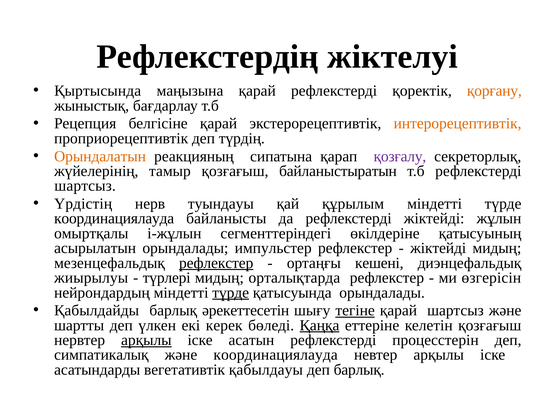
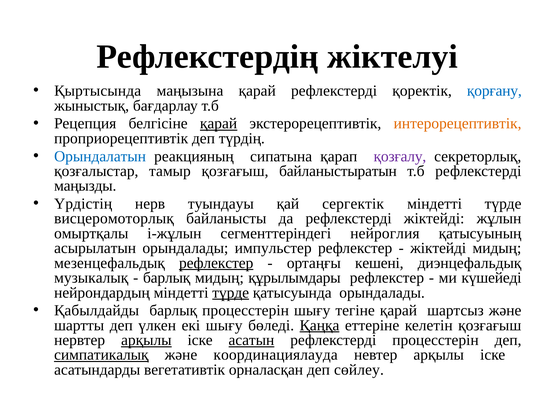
қорғану colour: orange -> blue (494, 91)
қарай underline: none -> present (219, 124)
Орындалатын colour: orange -> blue (100, 156)
жүйелерінің: жүйелерінің -> қозғалыстар (96, 171)
шартсыз: шартсыз -> маңызды (85, 186)
құрылым: құрылым -> сергектік (353, 204)
координациялауда: координациялауда -> висцеромоторлық (114, 219)
өкілдеріне: өкілдеріне -> нейроглия (385, 234)
жиырылуы: жиырылуы -> музыкалық (91, 278)
түрлері: түрлері -> барлық (167, 278)
орталықтарда: орталықтарда -> құрылымдары (294, 278)
өзгерісін: өзгерісін -> күшейеді (492, 278)
барлық әрекеттесетін: әрекеттесетін -> процесстерін (246, 311)
тегіне underline: present -> none (355, 311)
екі керек: керек -> шығу (224, 325)
асатын underline: none -> present (251, 340)
симпатикалық underline: none -> present (101, 355)
қабылдауы: қабылдауы -> орналасқан (266, 370)
деп барлық: барлық -> сөйлеу (359, 370)
